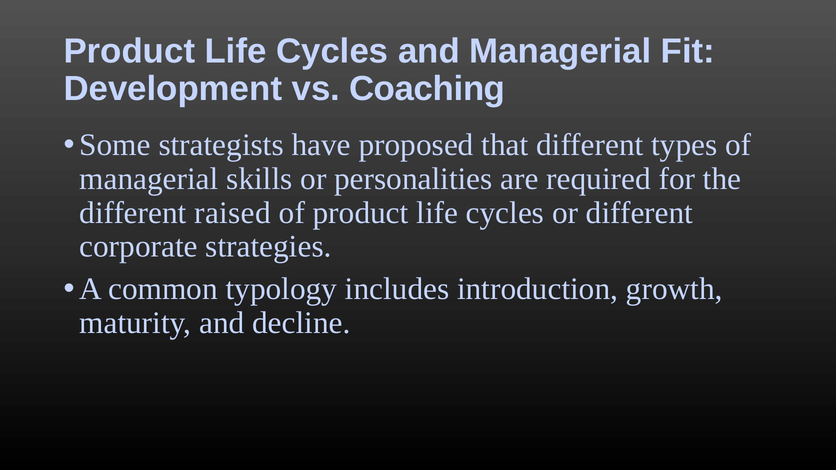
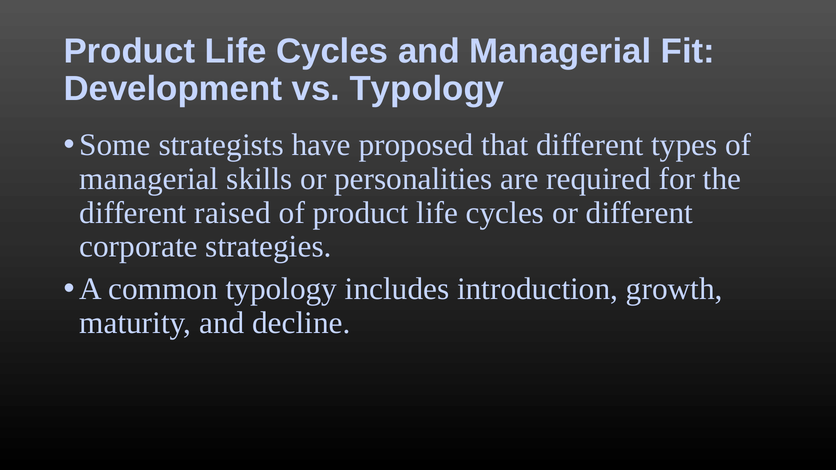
vs Coaching: Coaching -> Typology (427, 89)
